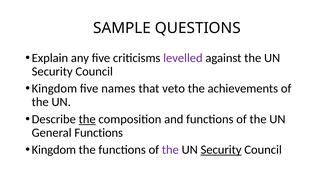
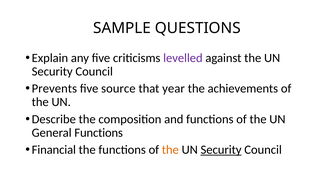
Kingdom: Kingdom -> Prevents (54, 88)
names: names -> source (118, 88)
veto: veto -> year (174, 88)
the underline: present -> none (87, 119)
Kingdom: Kingdom -> Financial (54, 150)
the colour: purple -> orange (170, 150)
